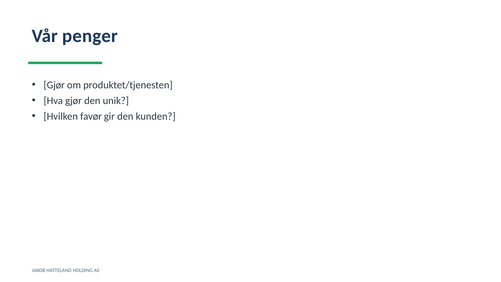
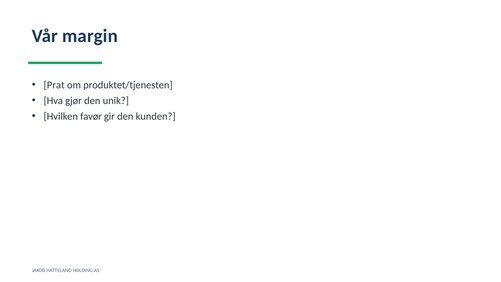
penger: penger -> margin (90, 36)
Gjør: Gjør -> Prat (54, 85)
